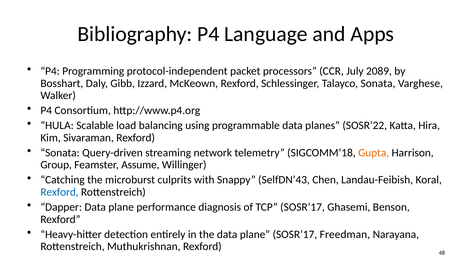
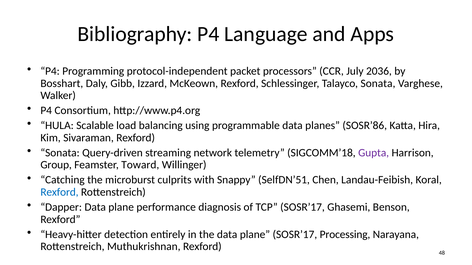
2089: 2089 -> 2036 (379, 71)
SOSR’22: SOSR’22 -> SOSR’86 (365, 126)
Gupta colour: orange -> purple (374, 153)
Assume: Assume -> Toward (140, 165)
SelfDN’43: SelfDN’43 -> SelfDN’51 (284, 180)
Freedman: Freedman -> Processing (345, 235)
